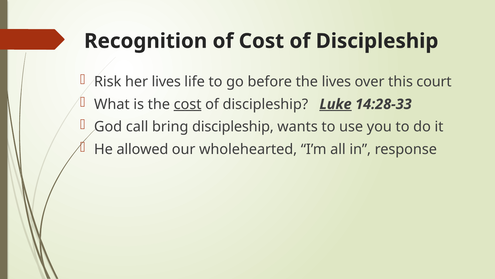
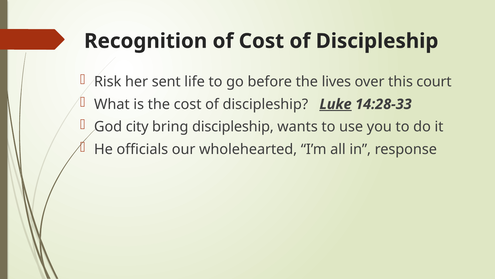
her lives: lives -> sent (166, 82)
cost underline: present -> none (188, 104)
call: call -> city (137, 127)
allowed: allowed -> officials (142, 149)
